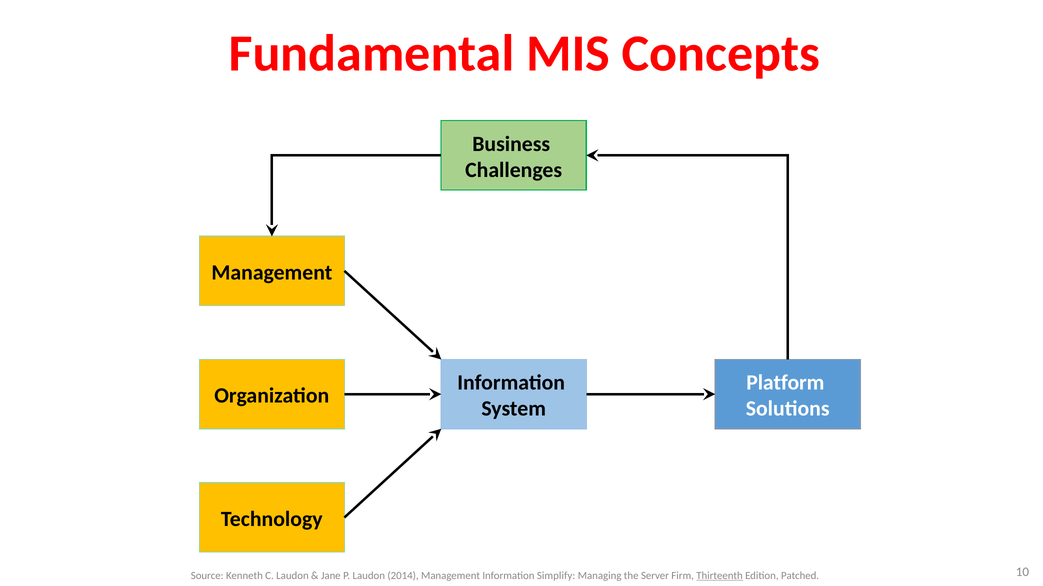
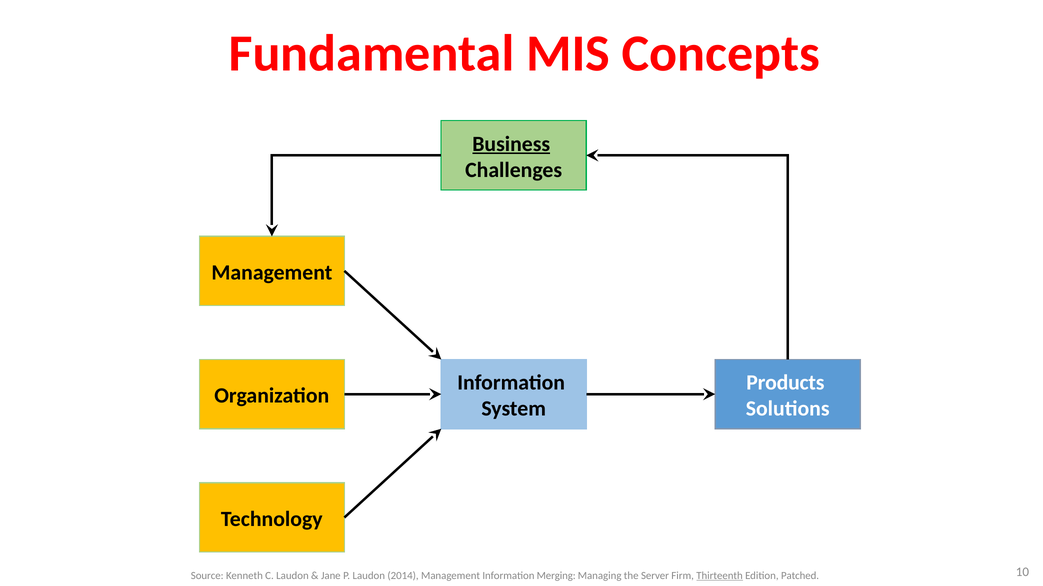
Business underline: none -> present (511, 144)
Platform: Platform -> Products (785, 383)
Simplify: Simplify -> Merging (556, 576)
